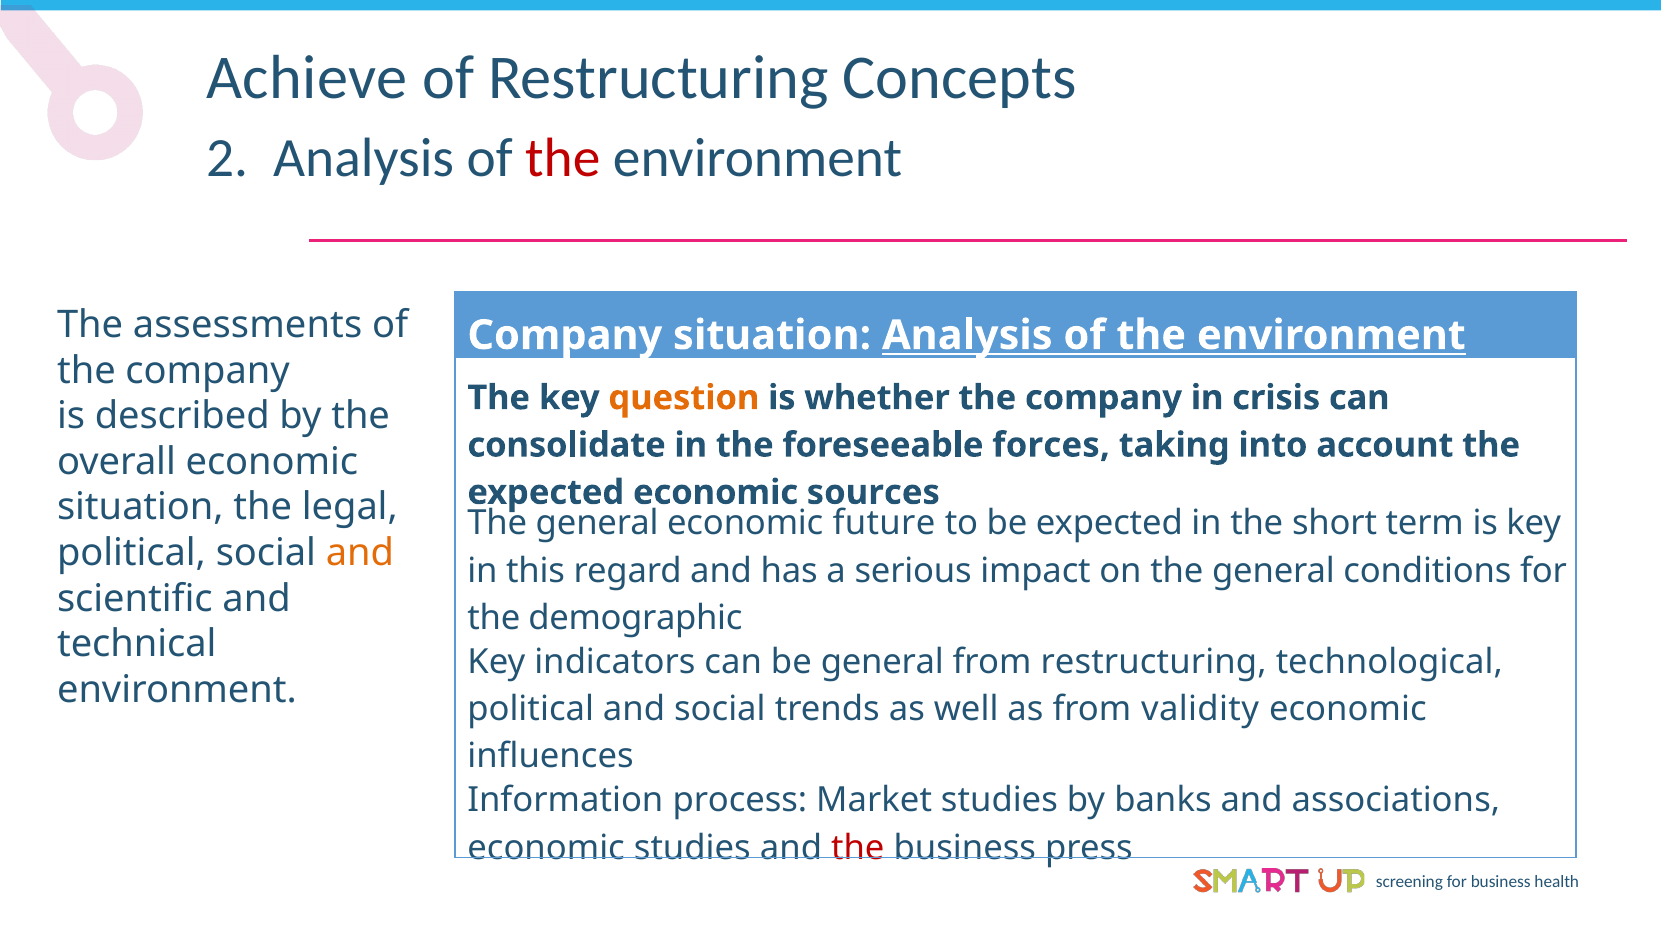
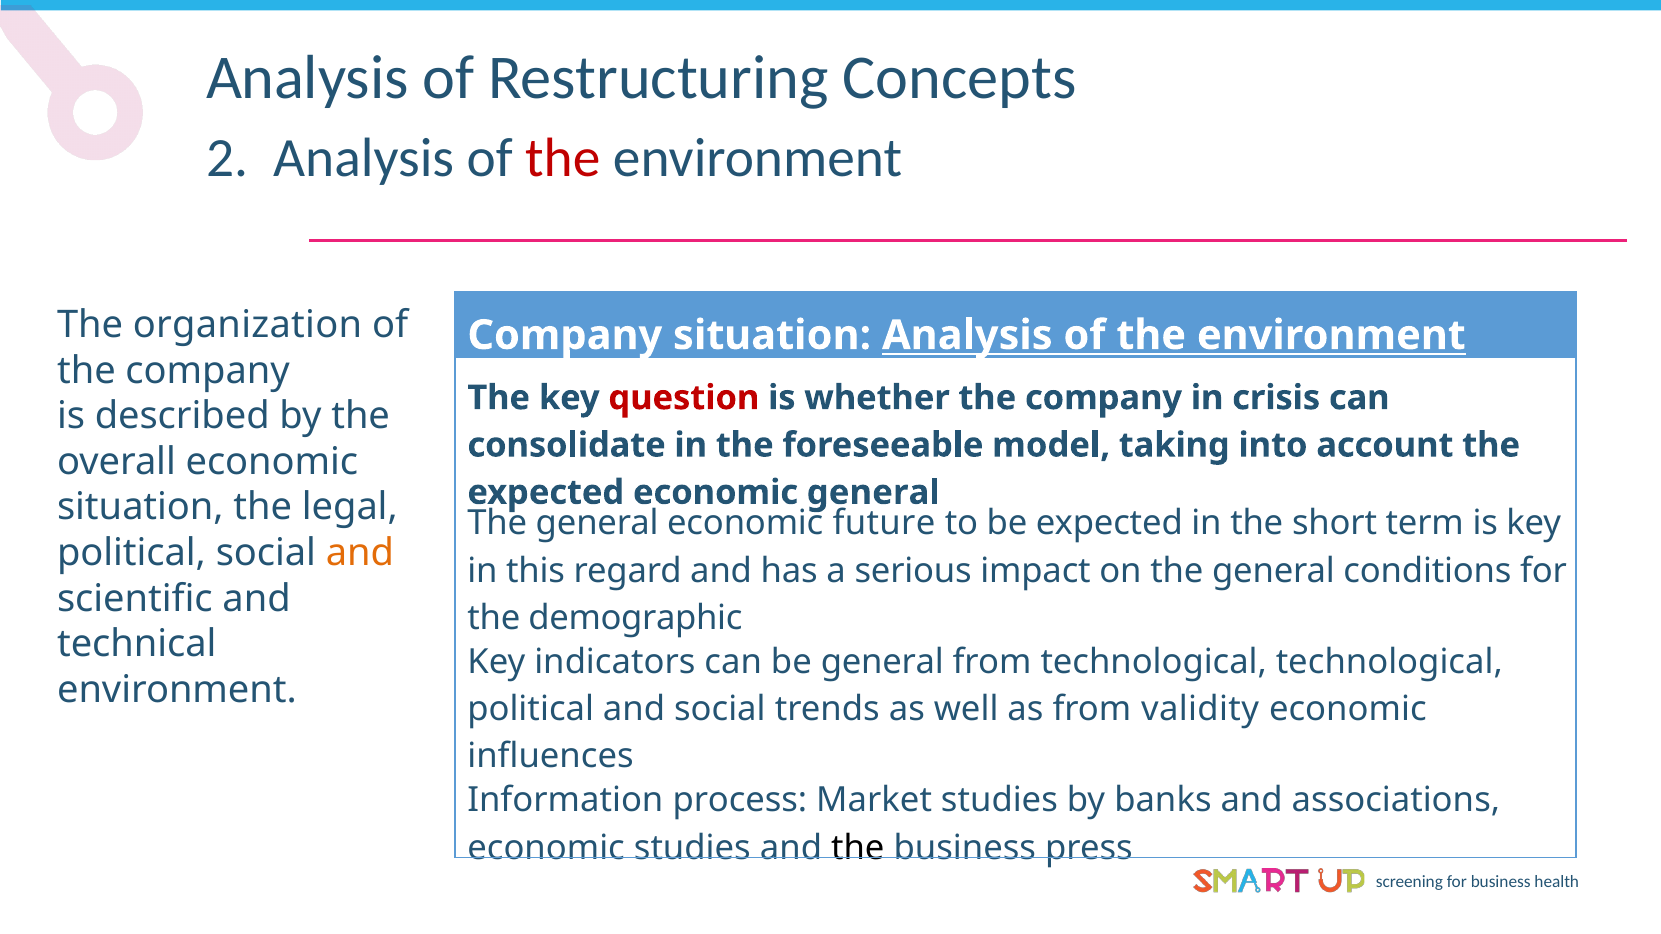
Achieve: Achieve -> Analysis (307, 78)
assessments: assessments -> organization (247, 325)
question colour: orange -> red (684, 398)
forces: forces -> model (1051, 445)
economic sources: sources -> general (873, 493)
from restructuring: restructuring -> technological (1154, 662)
the colour: red -> black (858, 848)
